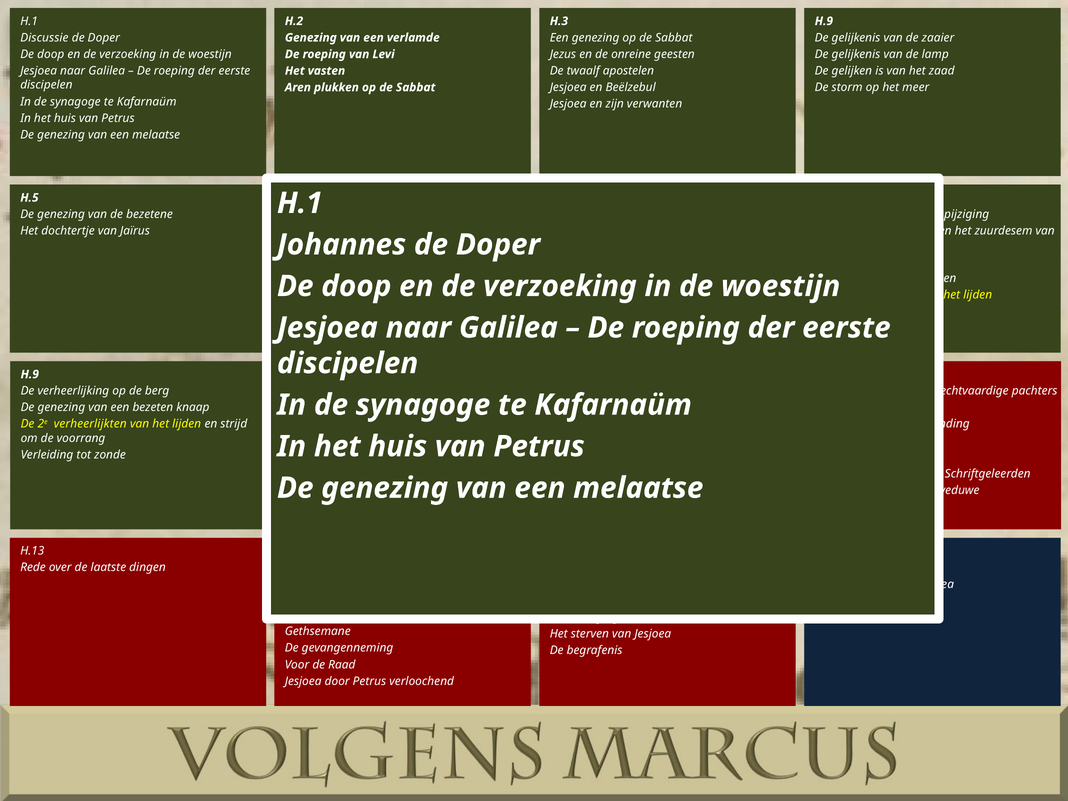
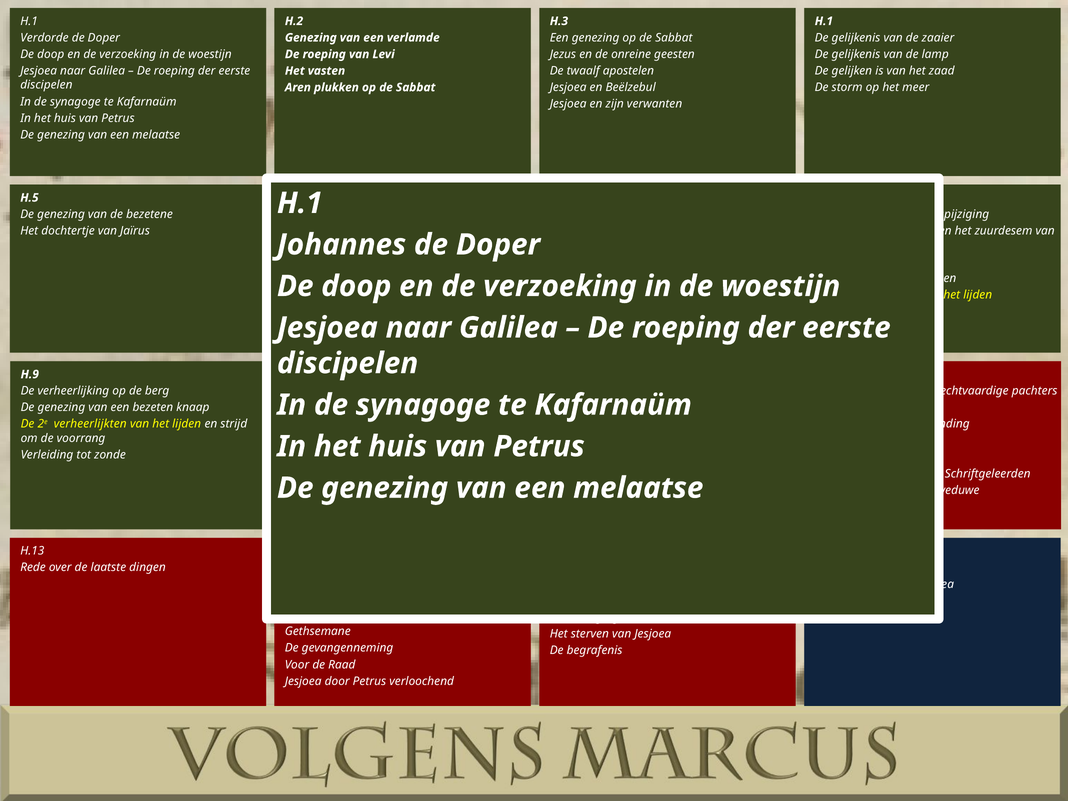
H.9: H.9 -> H.1 (824, 21)
Discussie: Discussie -> Verdorde (44, 38)
